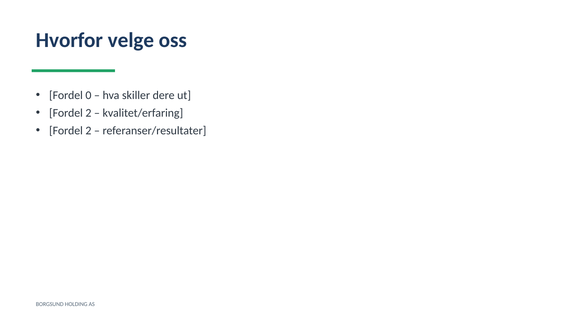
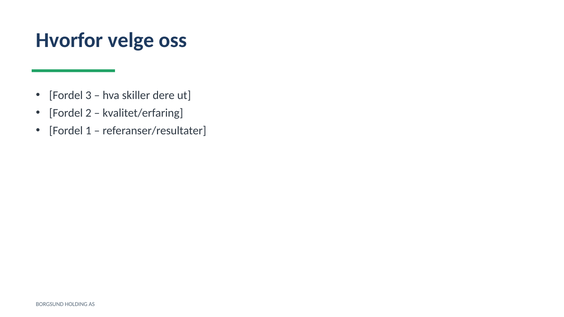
0: 0 -> 3 (88, 96)
2: 2 -> 1 (88, 131)
